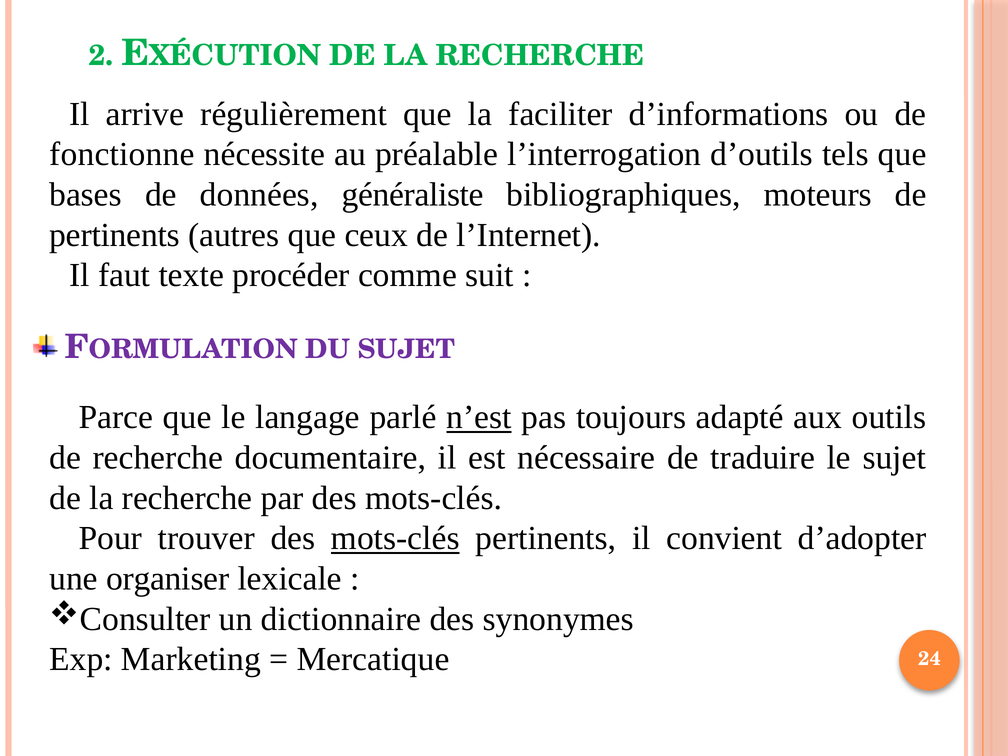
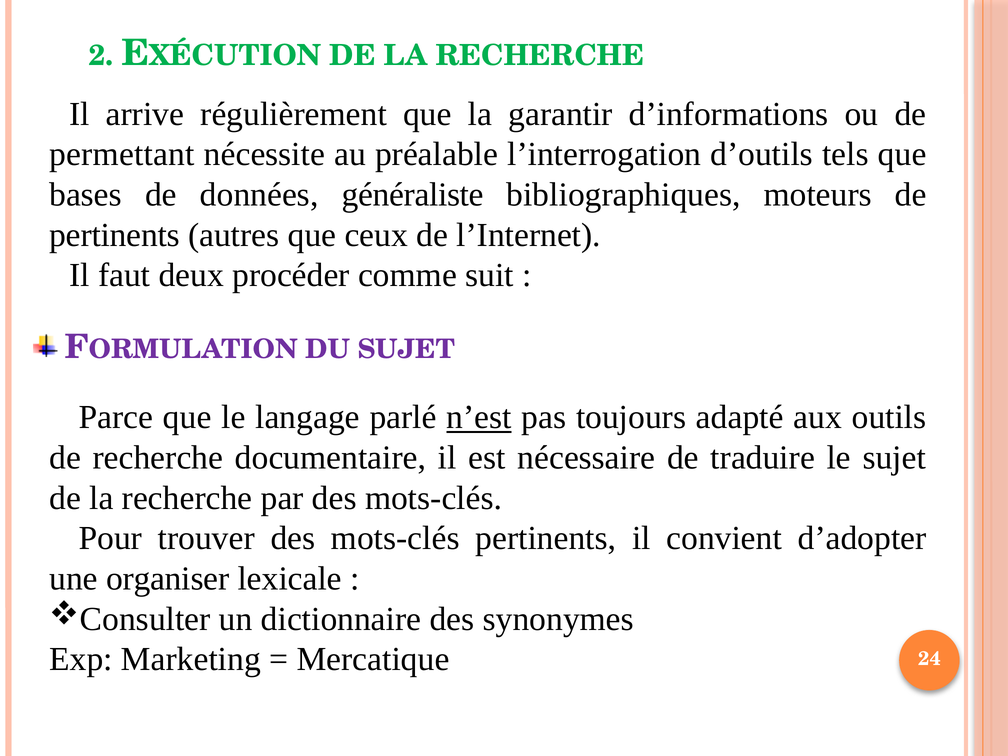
faciliter: faciliter -> garantir (561, 114)
fonctionne: fonctionne -> permettant (122, 154)
texte: texte -> deux (191, 275)
mots-clés underline: present -> none (395, 538)
